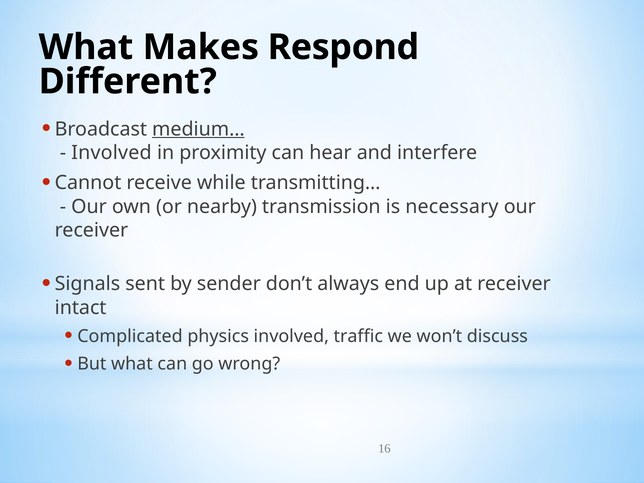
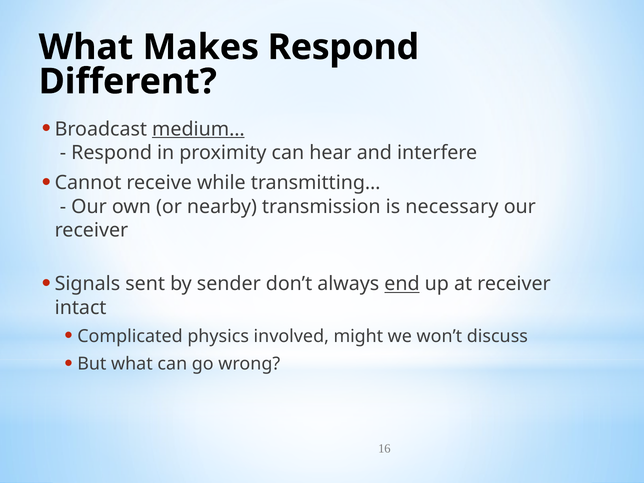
Involved: Involved -> Respond (112, 153)
end underline: none -> present (402, 284)
traffic: traffic -> might (358, 336)
